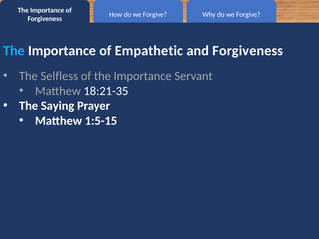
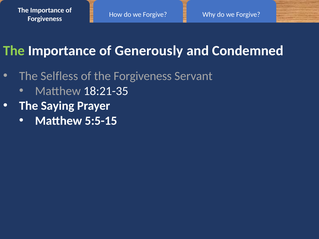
The colour: light blue -> light green (14, 51)
Empathetic: Empathetic -> Generously (149, 51)
and Forgiveness: Forgiveness -> Condemned (248, 51)
of the Importance: Importance -> Forgiveness (143, 76)
1:5-15: 1:5-15 -> 5:5-15 (101, 121)
